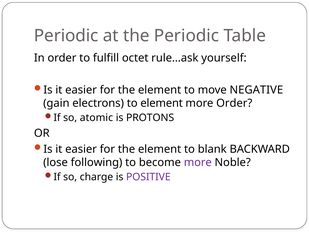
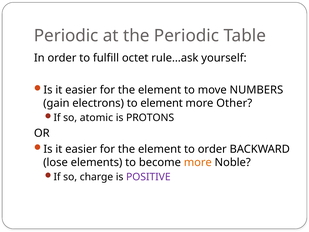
NEGATIVE: NEGATIVE -> NUMBERS (256, 90)
more Order: Order -> Other (234, 103)
to blank: blank -> order (212, 149)
following: following -> elements (97, 162)
more colour: purple -> orange (198, 162)
